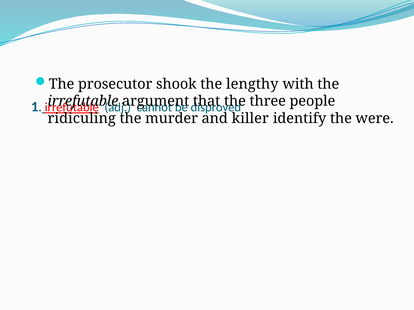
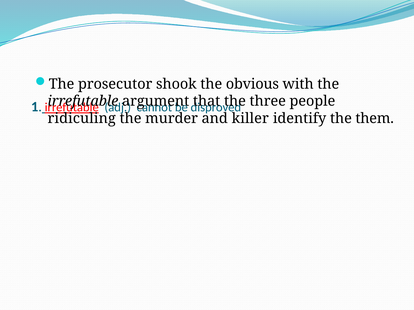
lengthy: lengthy -> obvious (252, 84)
were: were -> them (375, 119)
